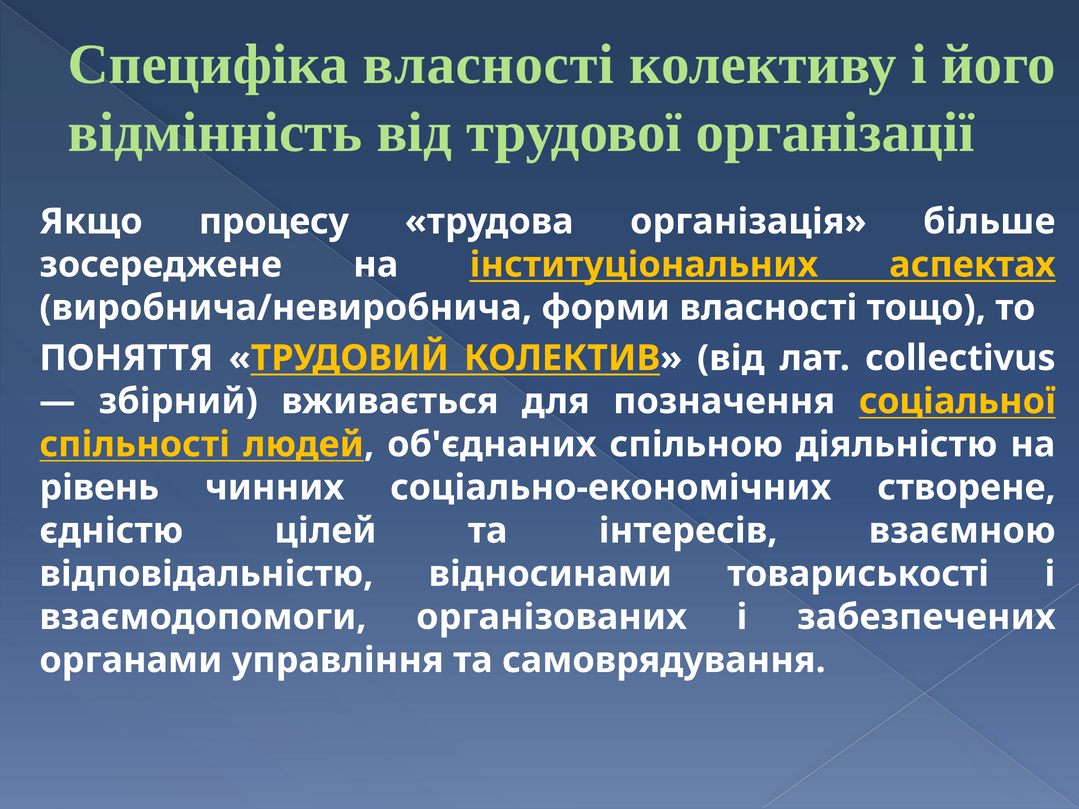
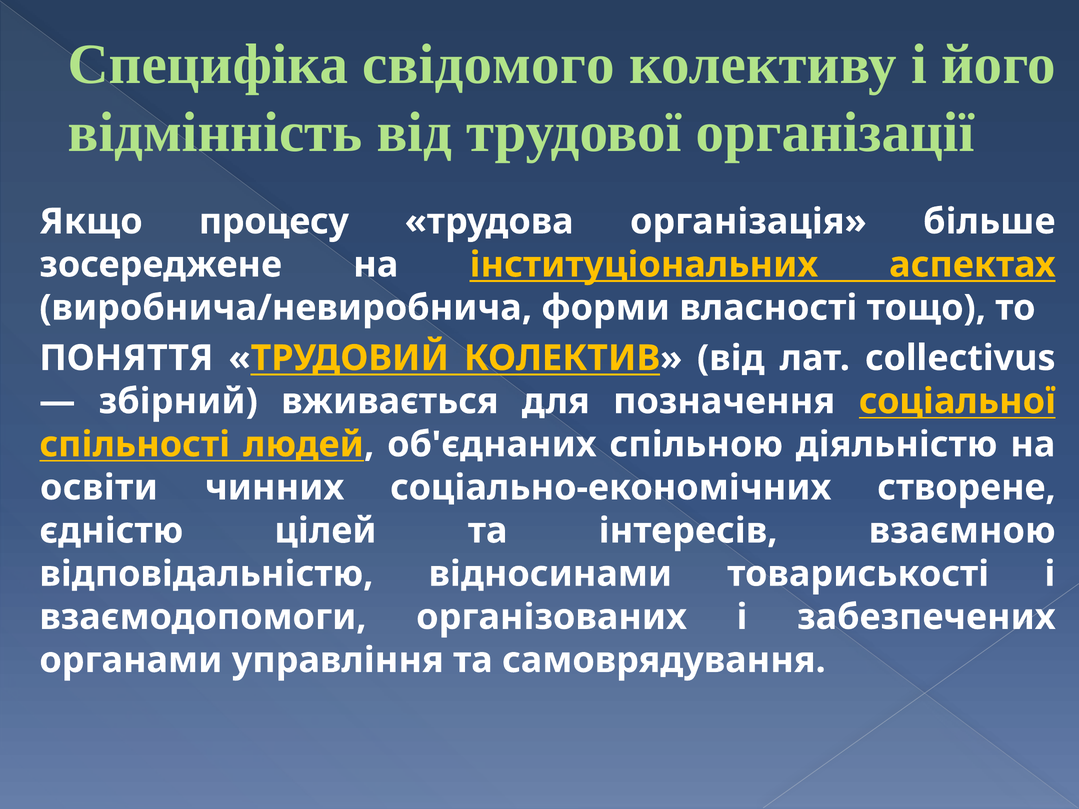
Специфіка власності: власності -> свідомого (489, 64)
рівень: рівень -> освіти (99, 488)
